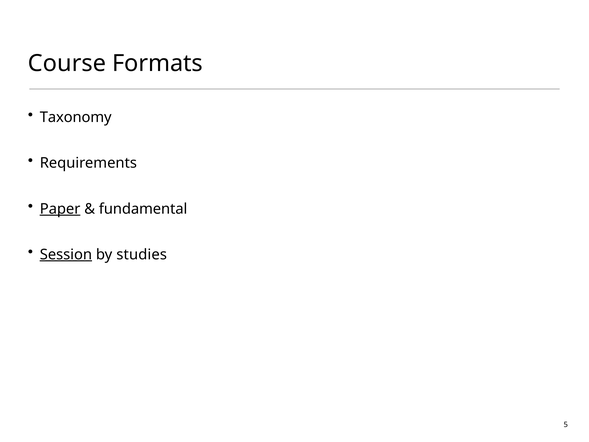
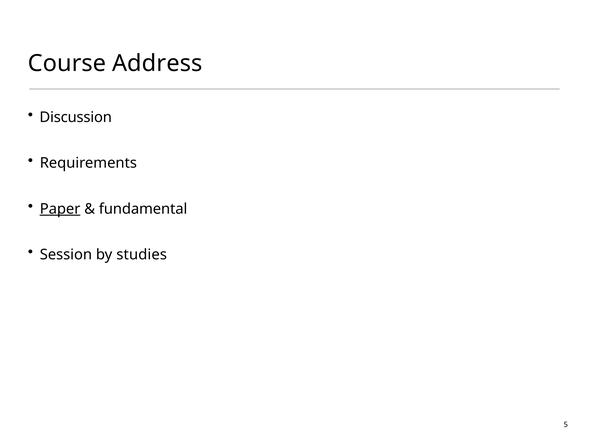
Formats: Formats -> Address (157, 63)
Taxonomy: Taxonomy -> Discussion (76, 117)
Session underline: present -> none (66, 254)
